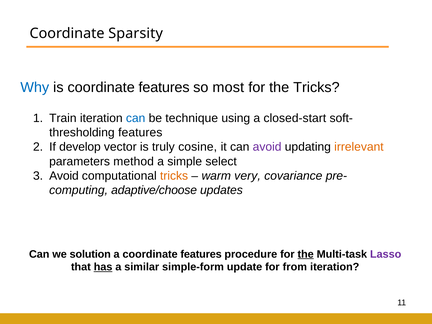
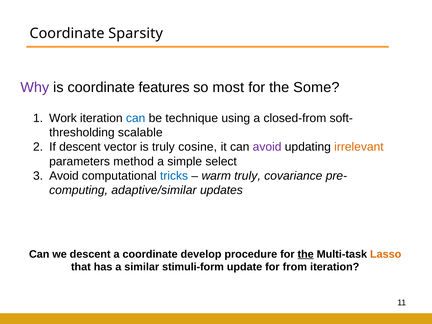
Why colour: blue -> purple (35, 87)
the Tricks: Tricks -> Some (316, 87)
Train: Train -> Work (63, 118)
closed-start: closed-start -> closed-from (295, 118)
features: features -> scalable (140, 133)
If develop: develop -> descent (80, 147)
tricks colour: orange -> blue (174, 176)
warm very: very -> truly (248, 176)
adaptive/choose: adaptive/choose -> adaptive/similar (154, 190)
we solution: solution -> descent (90, 254)
a coordinate features: features -> develop (201, 254)
Lasso colour: purple -> orange (386, 254)
has underline: present -> none (103, 267)
simple-form: simple-form -> stimuli-form (193, 267)
